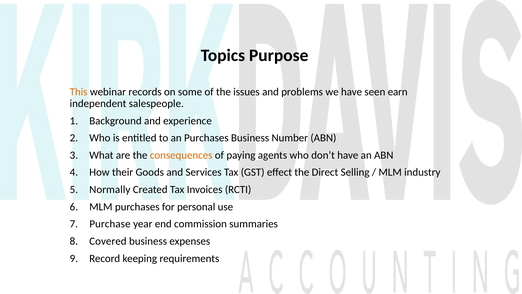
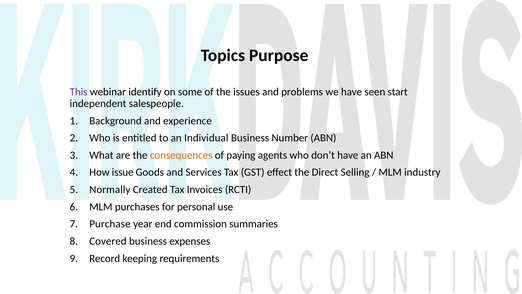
This colour: orange -> purple (79, 92)
records: records -> identify (145, 92)
earn: earn -> start (398, 92)
an Purchases: Purchases -> Individual (206, 138)
their: their -> issue (123, 172)
